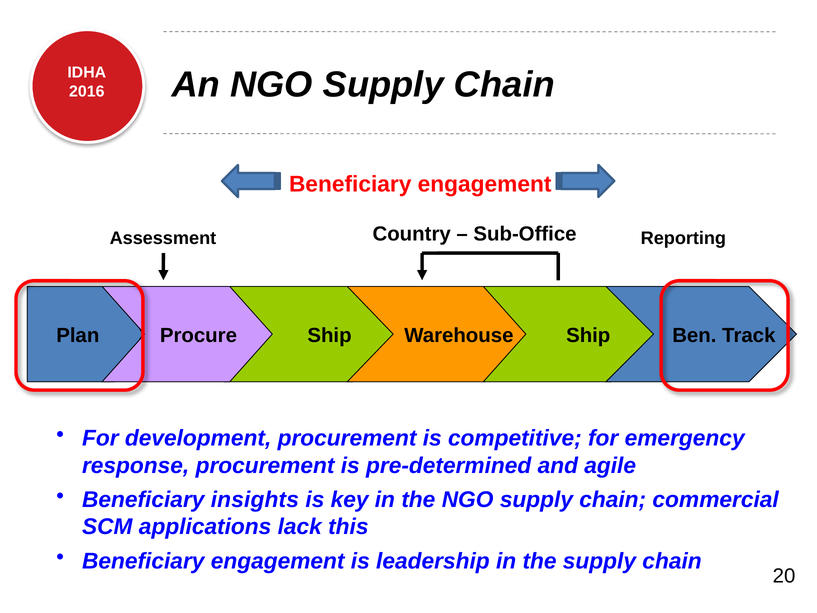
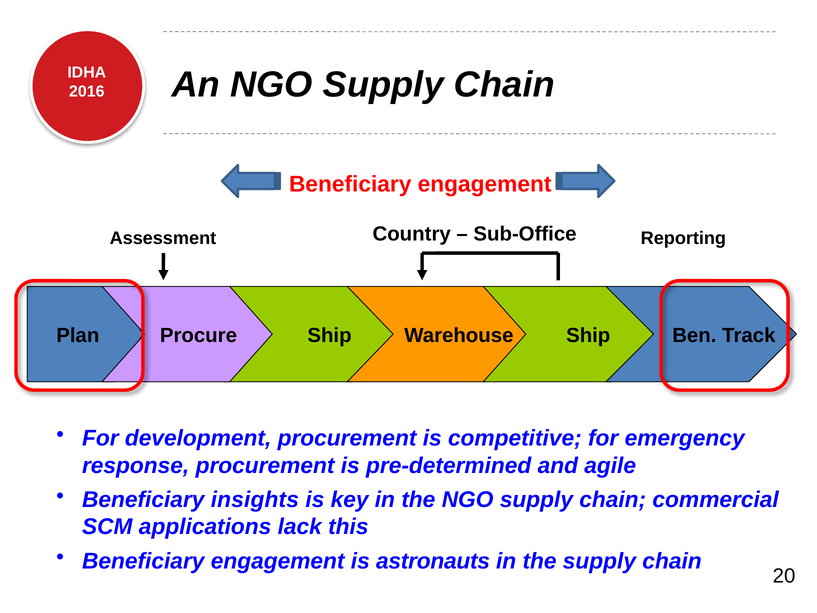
leadership: leadership -> astronauts (433, 561)
